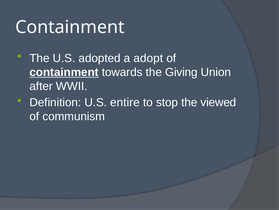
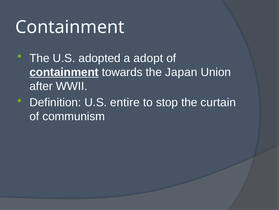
Giving: Giving -> Japan (181, 72)
viewed: viewed -> curtain (218, 102)
